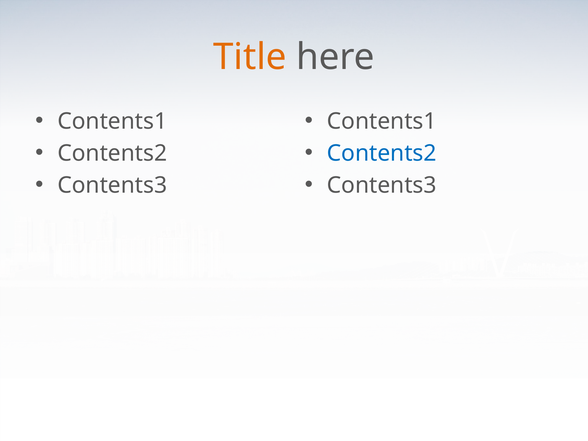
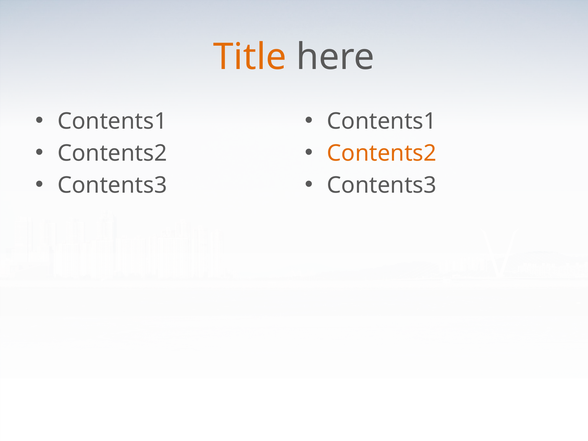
Contents2 colour: blue -> orange (382, 153)
